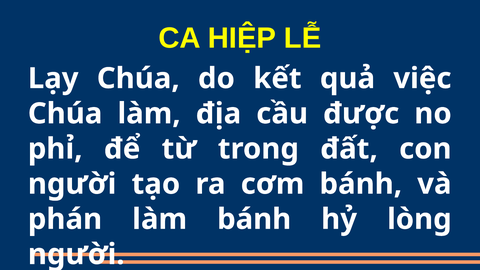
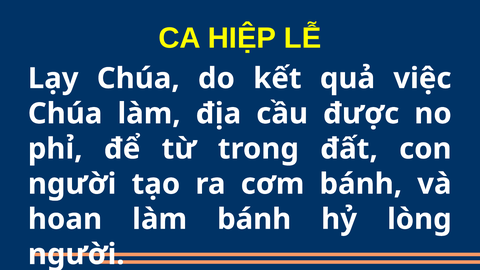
phán: phán -> hoan (65, 219)
